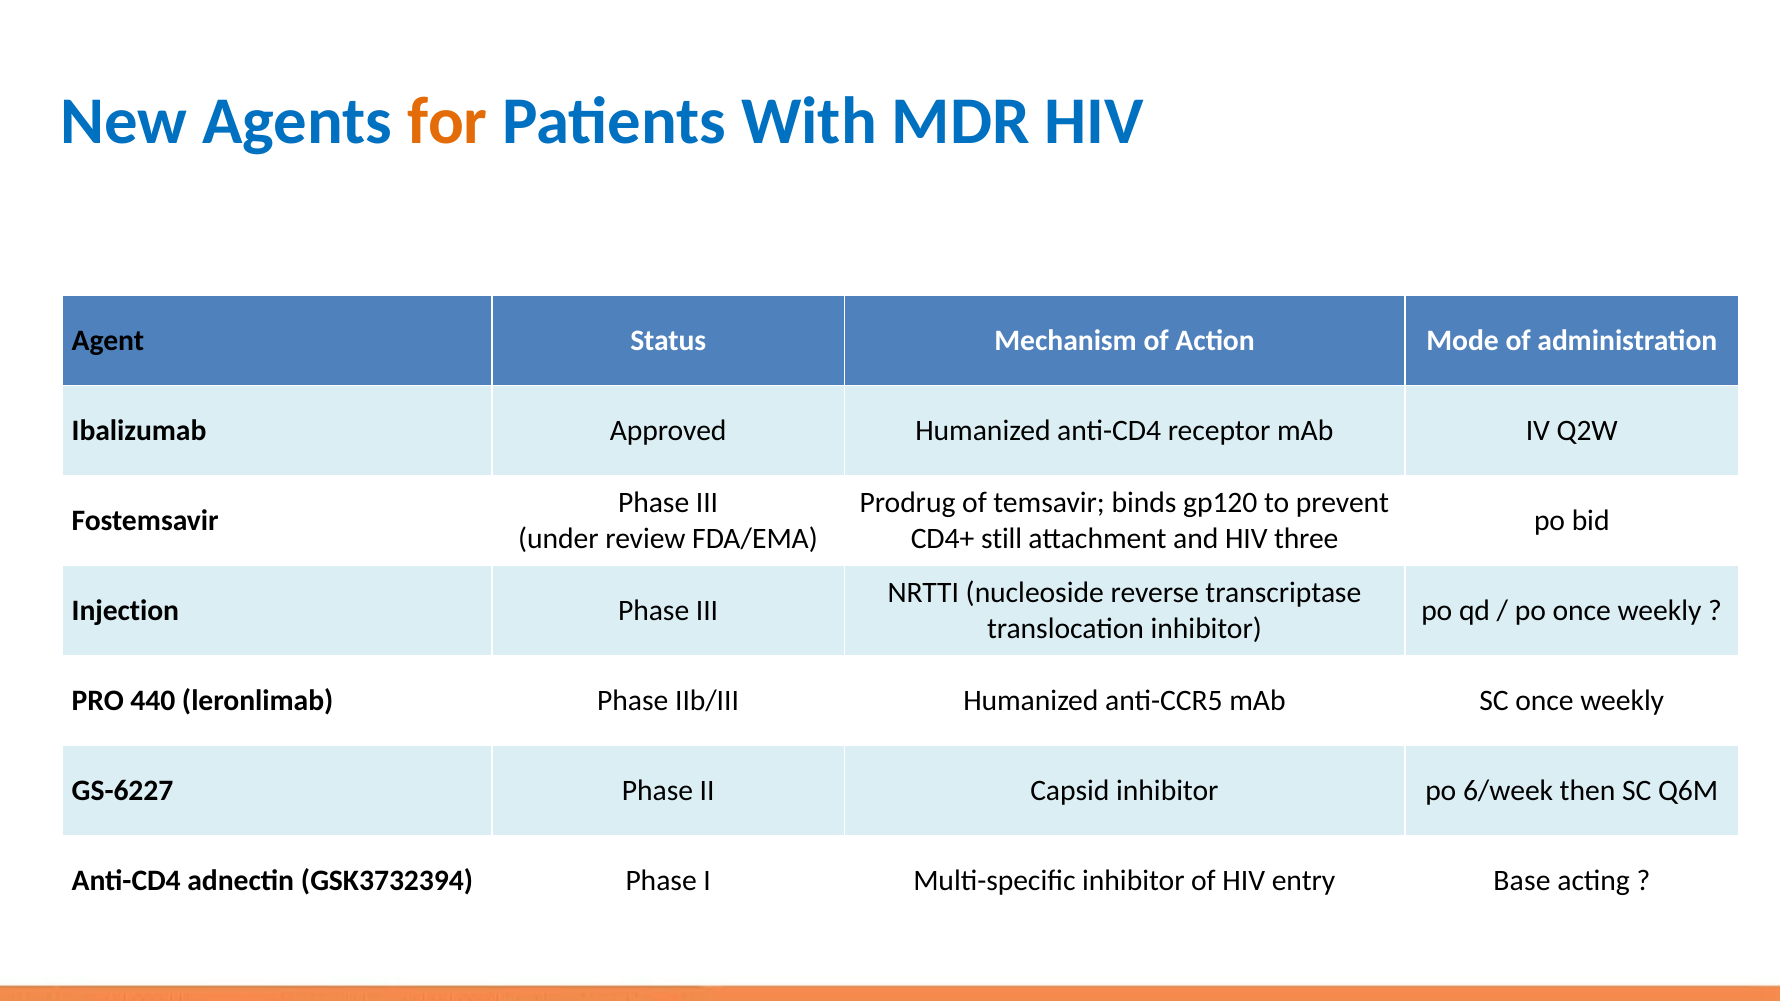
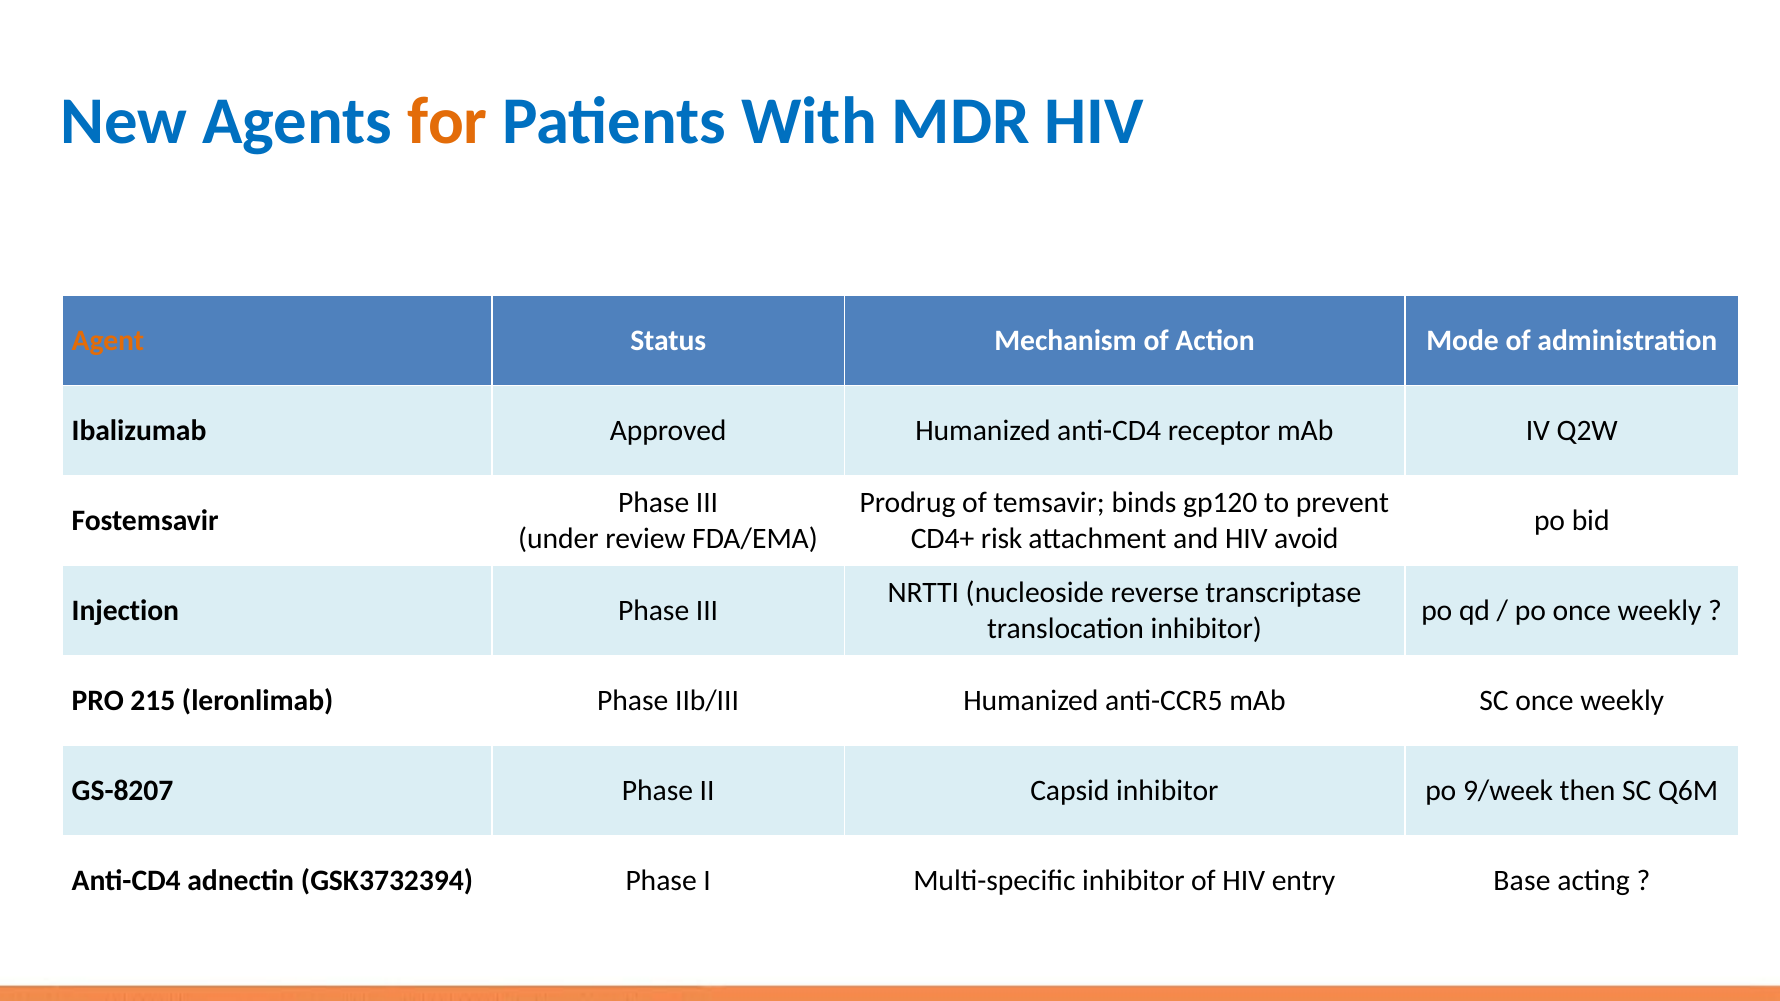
Agent colour: black -> orange (108, 341)
still: still -> risk (1002, 539)
three: three -> avoid (1306, 539)
440: 440 -> 215 (153, 701)
GS-6227: GS-6227 -> GS-8207 (123, 791)
6/week: 6/week -> 9/week (1508, 791)
